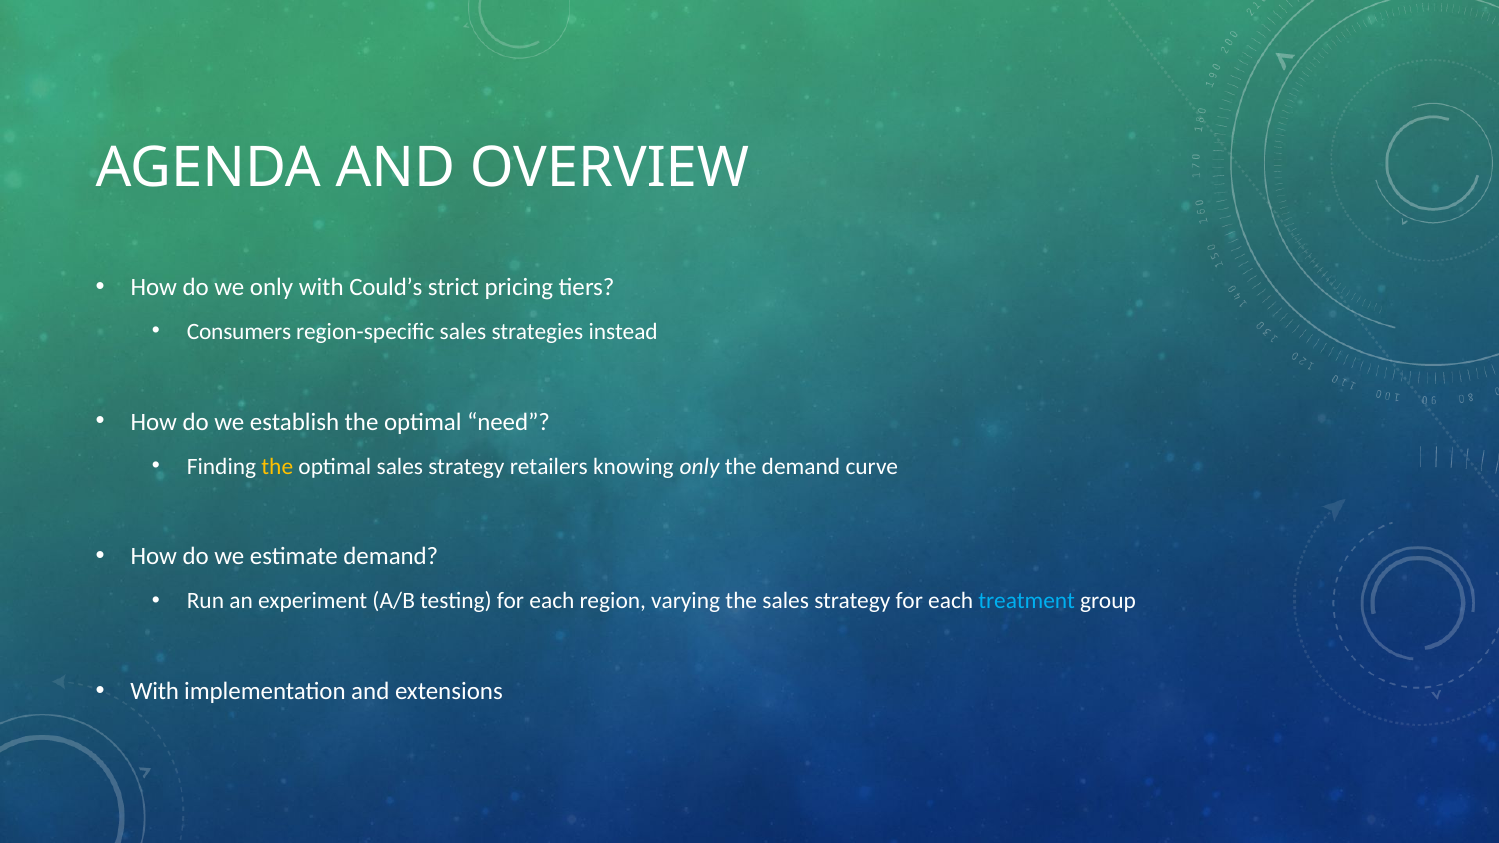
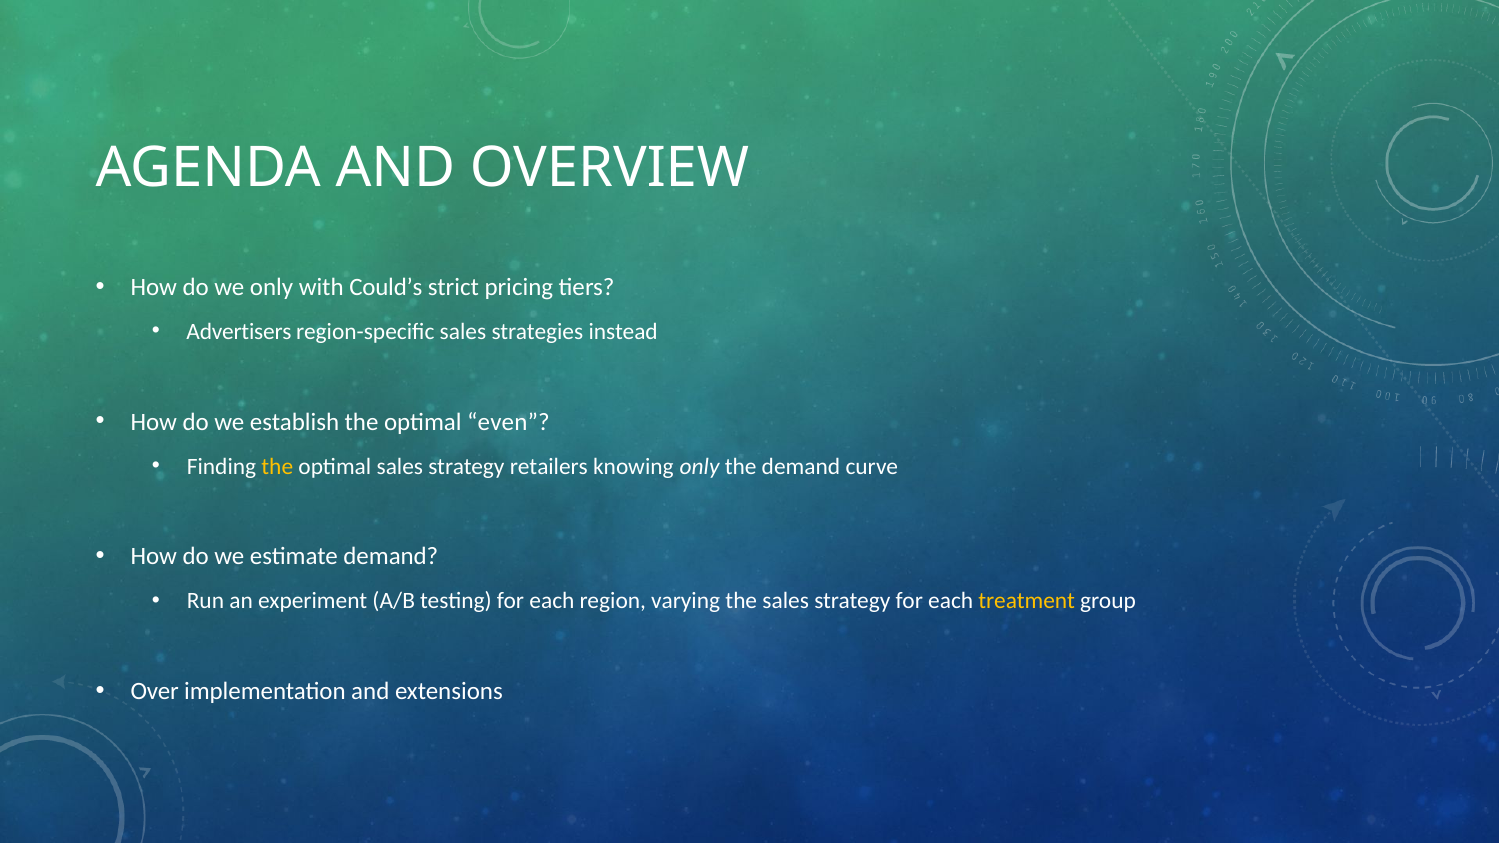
Consumers: Consumers -> Advertisers (239, 332)
need: need -> even (508, 422)
treatment colour: light blue -> yellow (1027, 601)
With: With -> Over (155, 692)
